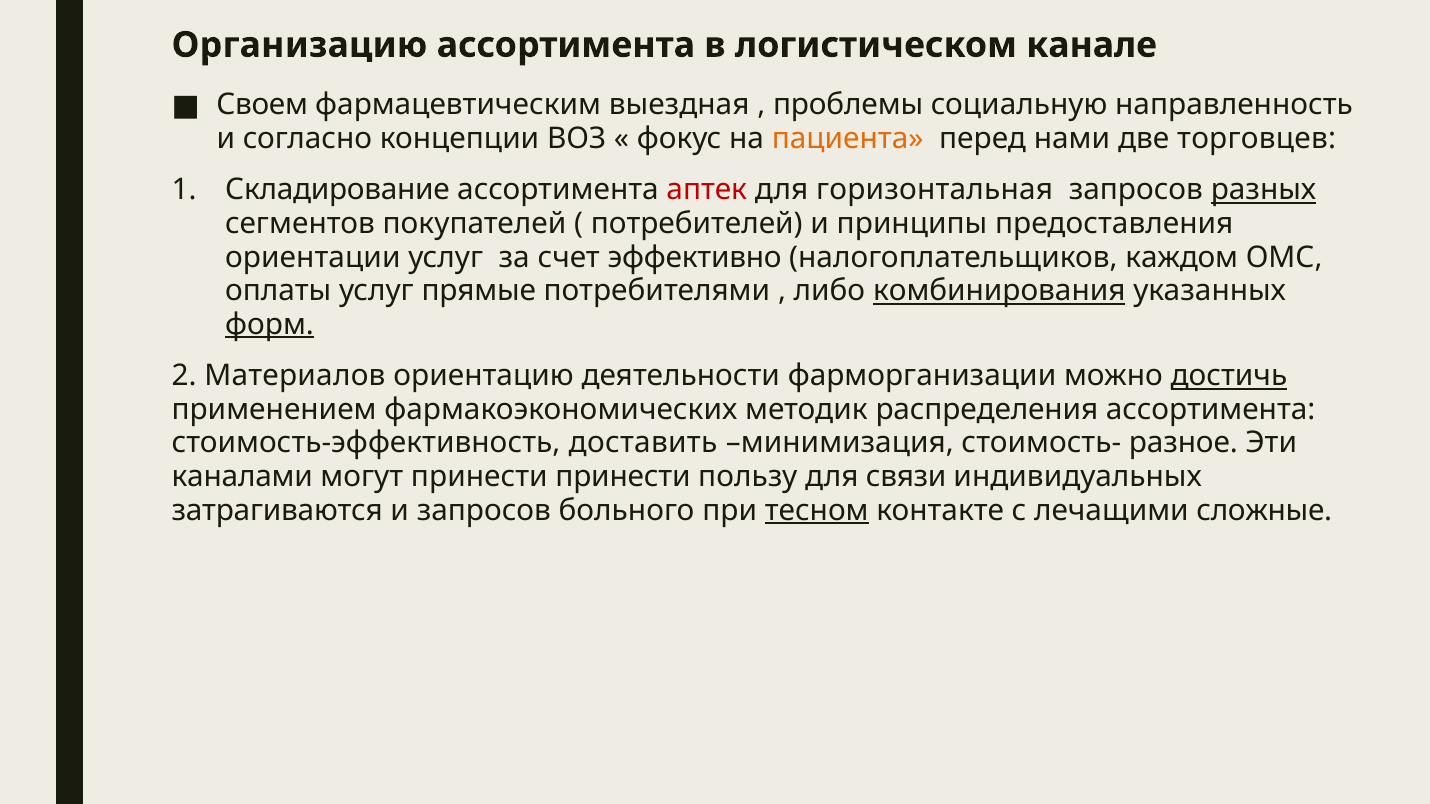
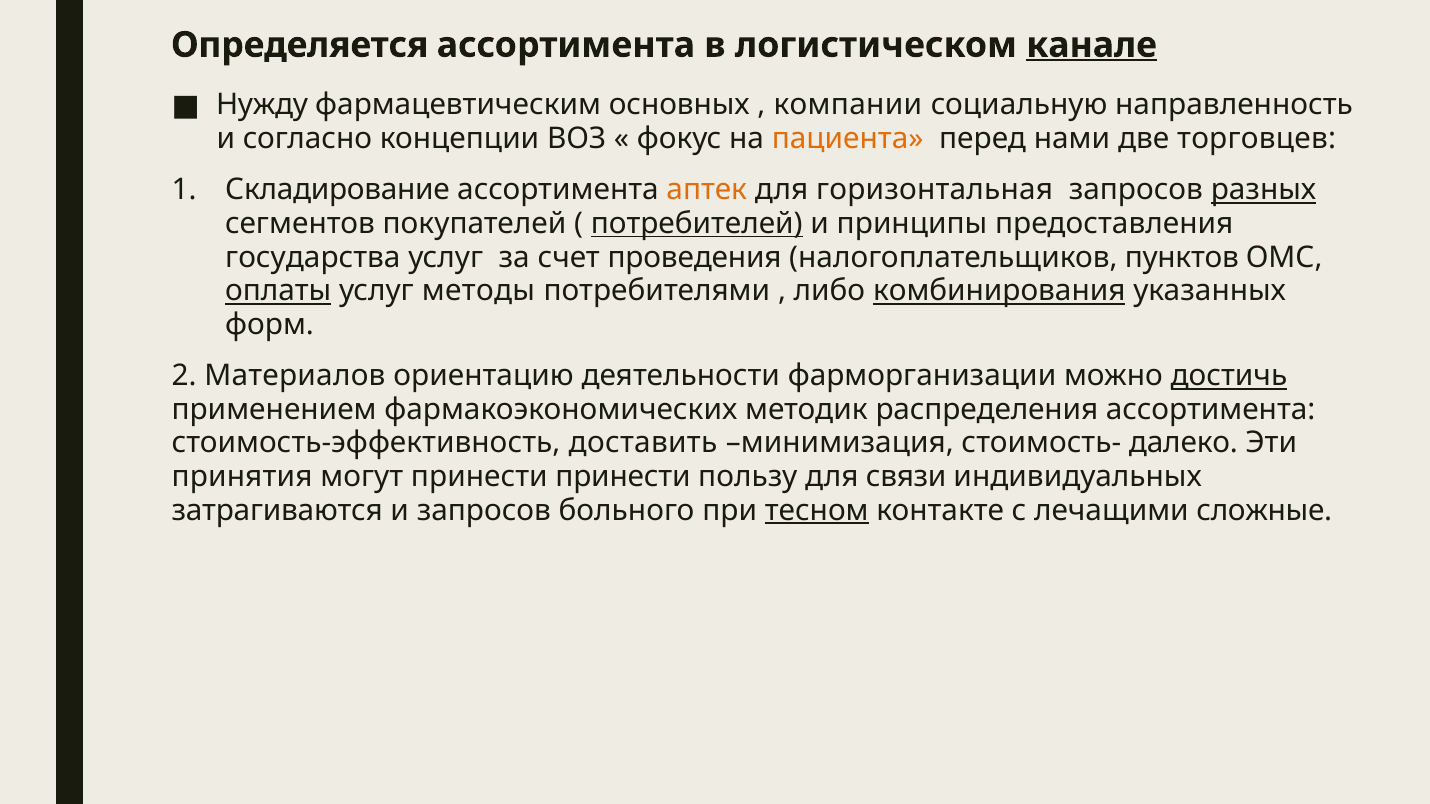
Организацию: Организацию -> Определяется (300, 45)
канале underline: none -> present (1092, 45)
Своем: Своем -> Нужду (262, 105)
выездная: выездная -> основных (679, 105)
проблемы: проблемы -> компании (848, 105)
аптек colour: red -> orange (707, 190)
потребителей underline: none -> present (697, 224)
ориентации: ориентации -> государства (313, 257)
эффективно: эффективно -> проведения (695, 257)
каждом: каждом -> пунктов (1182, 257)
оплаты underline: none -> present (278, 291)
прямые: прямые -> методы (479, 291)
форм underline: present -> none (270, 325)
разное: разное -> далеко (1183, 443)
каналами: каналами -> принятия (242, 477)
